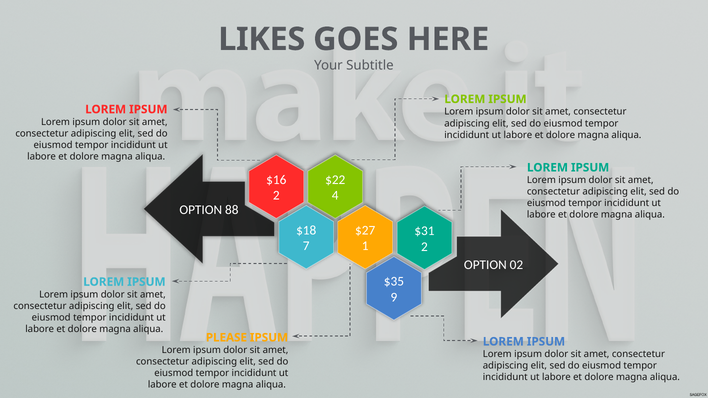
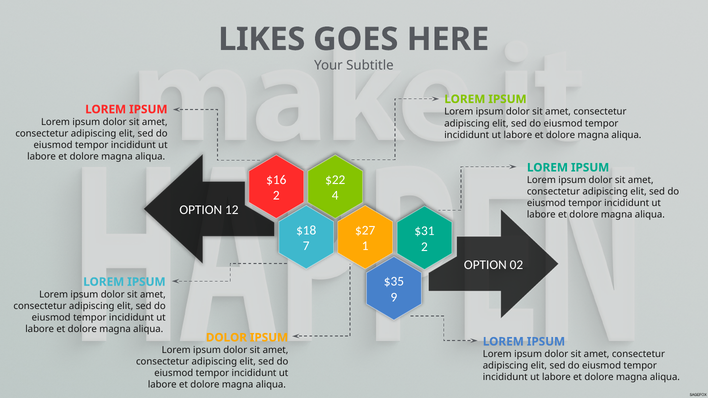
88: 88 -> 12 (232, 210)
PLEASE: PLEASE -> DOLOR (226, 338)
